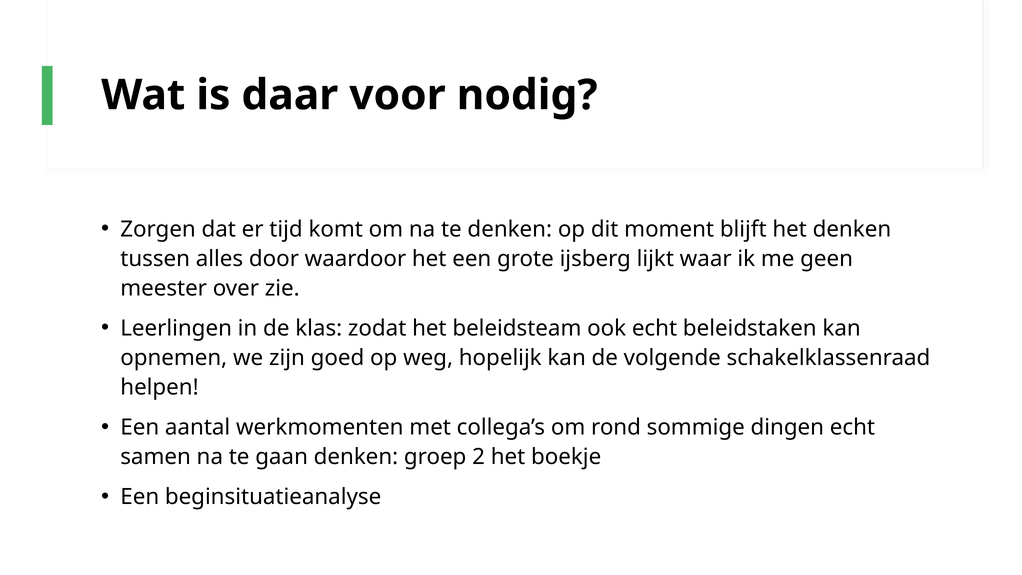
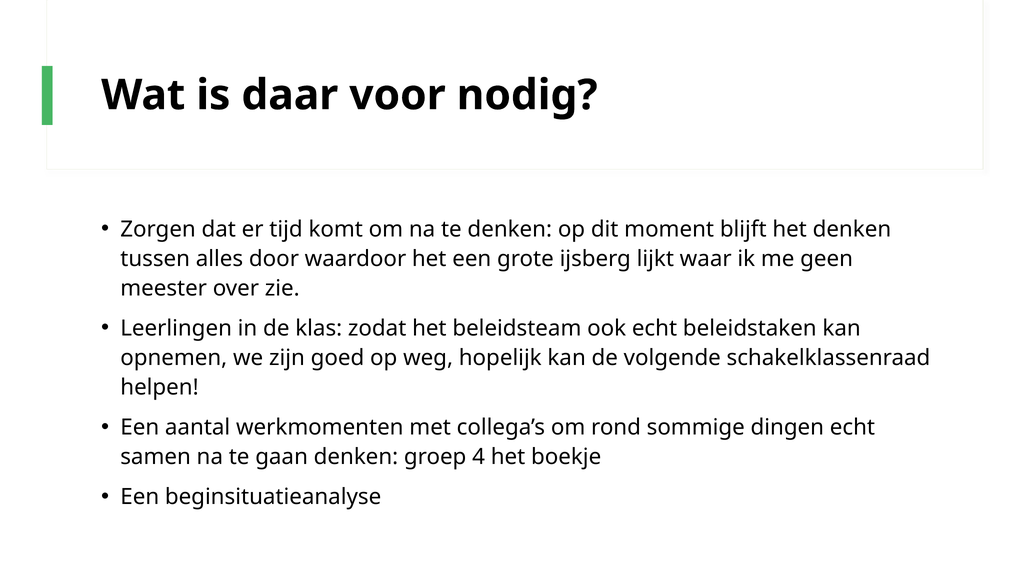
2: 2 -> 4 (479, 457)
